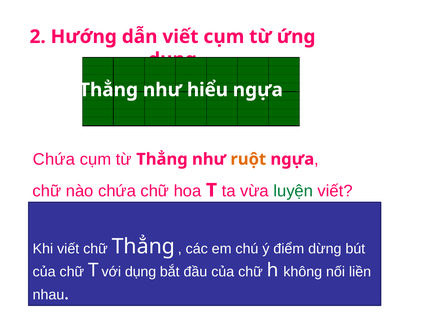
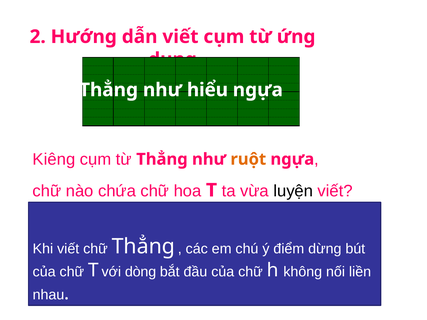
Chứa: Chứa -> Kiêng (54, 159)
luyện colour: green -> black (293, 191)
dụng: dụng -> dòng (141, 272)
